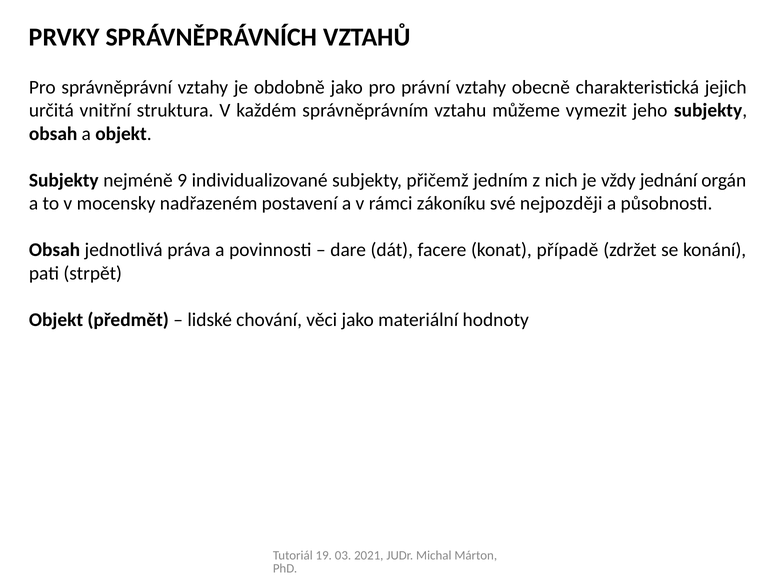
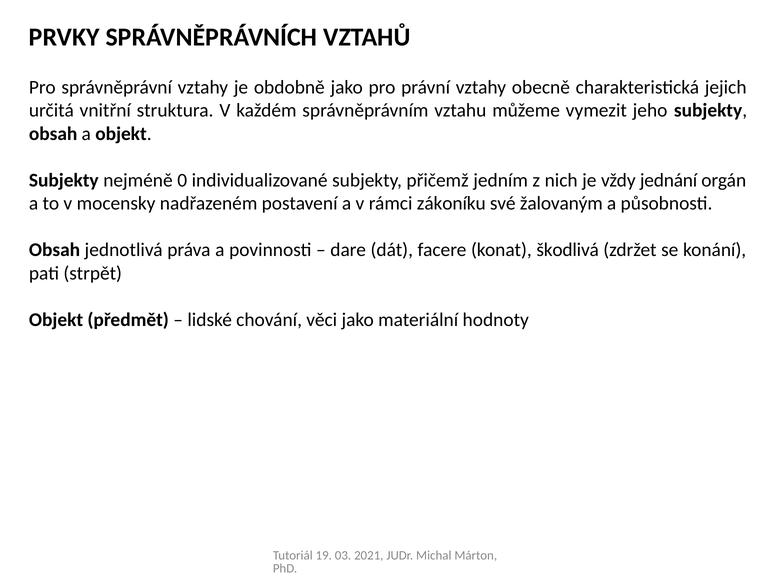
9: 9 -> 0 (182, 180)
nejpozději: nejpozději -> žalovaným (561, 204)
případě: případě -> škodlivá (568, 250)
